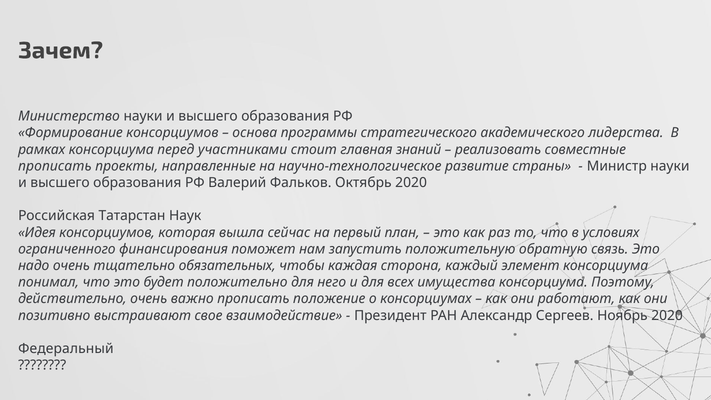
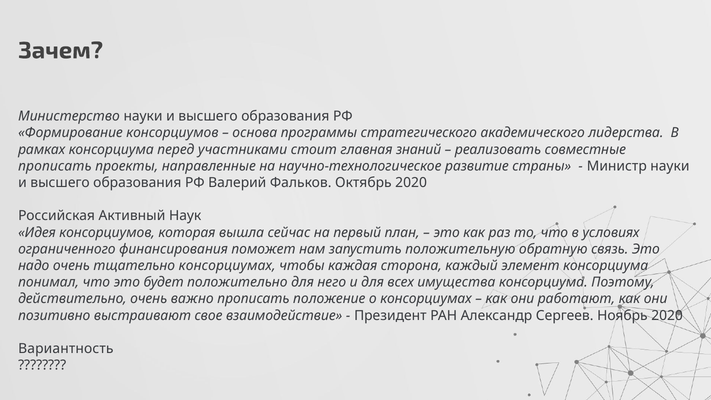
Татарстан: Татарстан -> Активный (132, 216)
тщательно обязательных: обязательных -> консорциумах (227, 266)
Федеральный: Федеральный -> Вариантность (66, 349)
